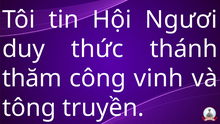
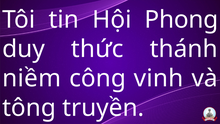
Ngươi: Ngươi -> Phong (181, 20)
thăm: thăm -> niềm (32, 78)
